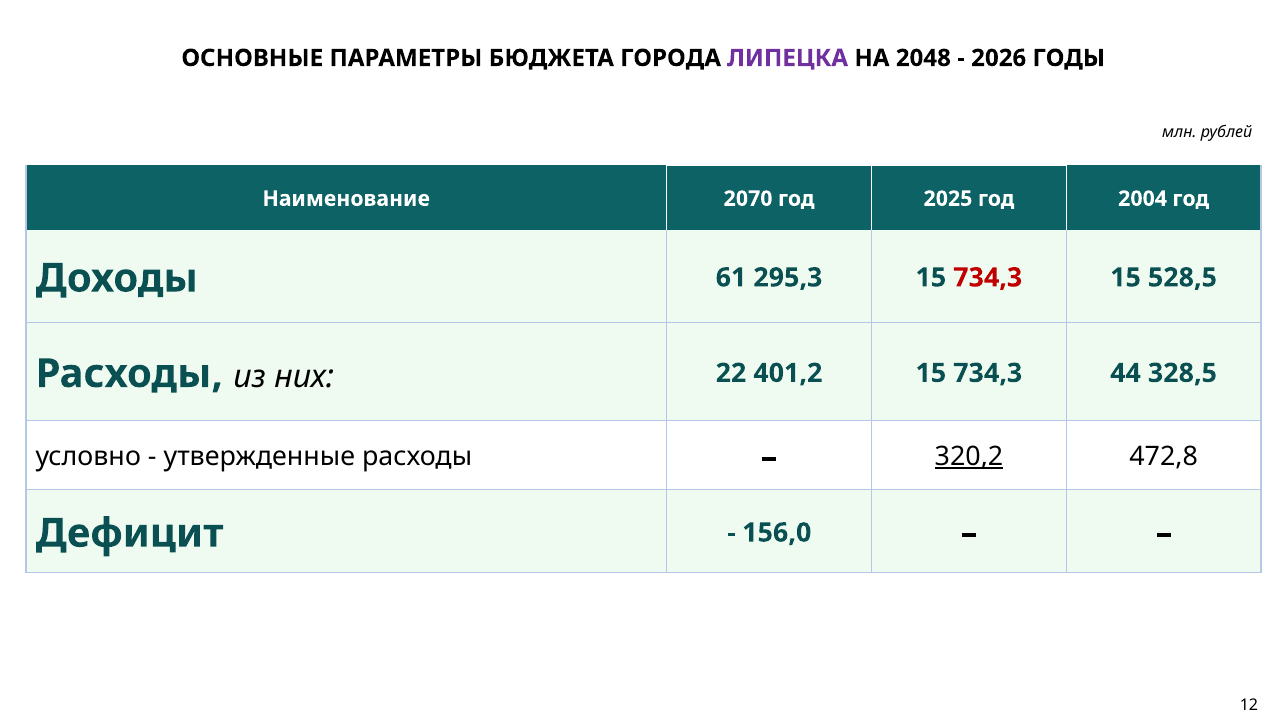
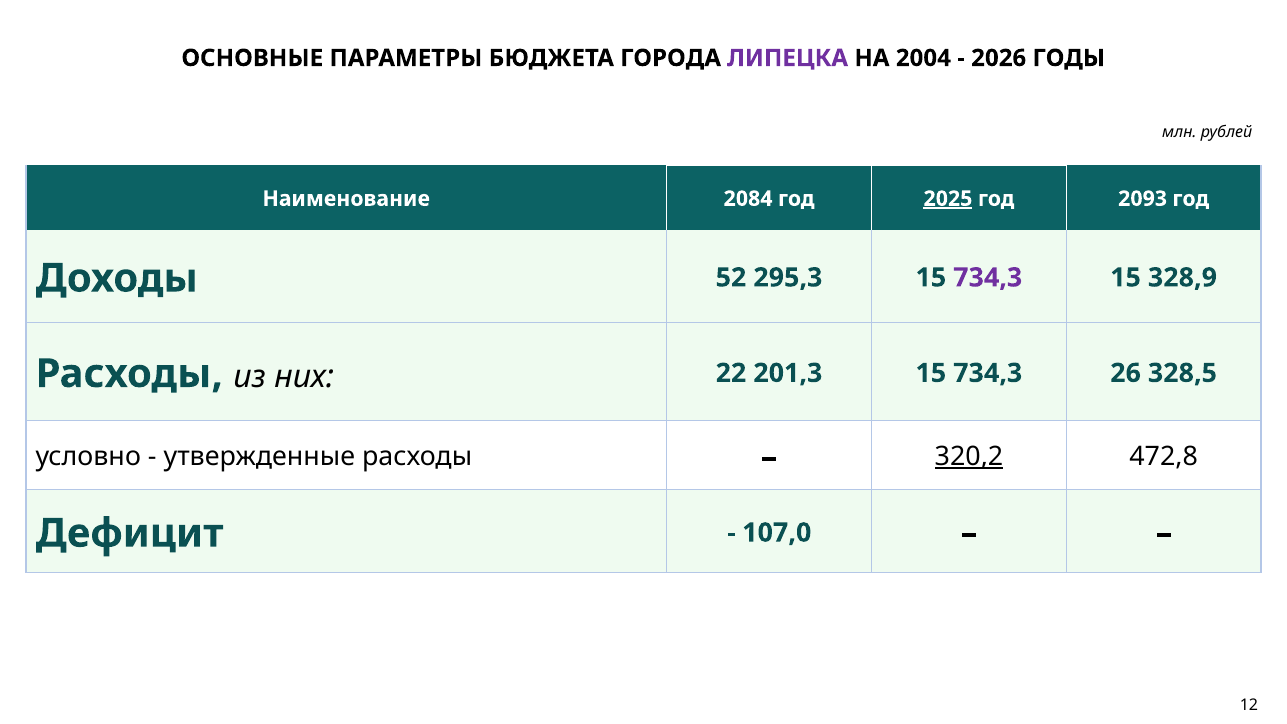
2048: 2048 -> 2004 (923, 58)
2070: 2070 -> 2084 (748, 199)
2025 underline: none -> present (948, 199)
2004: 2004 -> 2093 (1143, 199)
61: 61 -> 52 (731, 278)
734,3 colour: red -> purple (988, 278)
528,5: 528,5 -> 328,9 (1182, 278)
401,2: 401,2 -> 201,3 (788, 373)
44: 44 -> 26 (1126, 373)
156,0: 156,0 -> 107,0 (777, 533)
